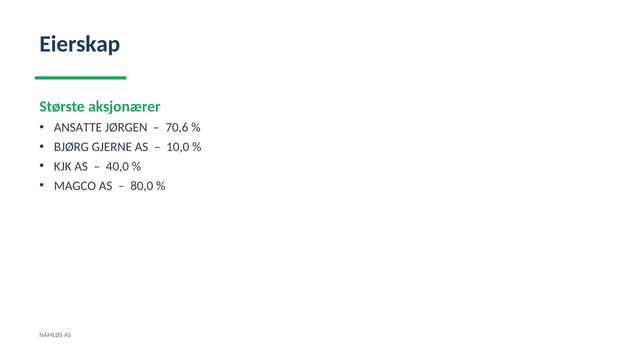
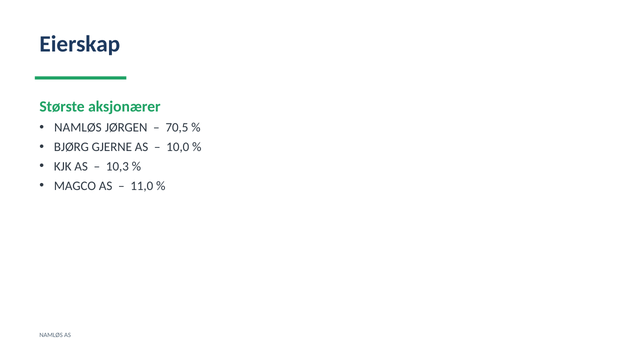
ANSATTE: ANSATTE -> NAMLØS (78, 127)
70,6: 70,6 -> 70,5 (177, 127)
40,0: 40,0 -> 10,3 (117, 166)
80,0: 80,0 -> 11,0 (142, 186)
